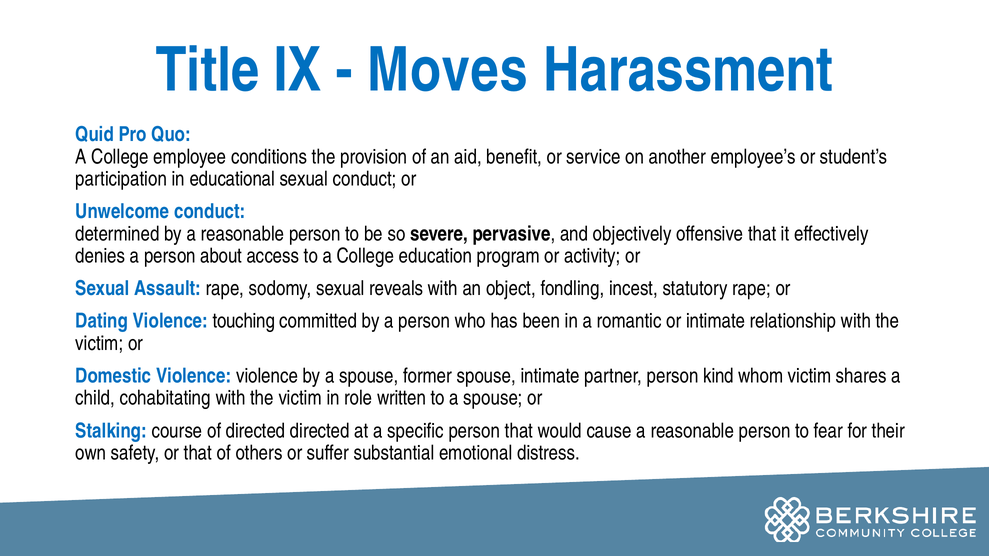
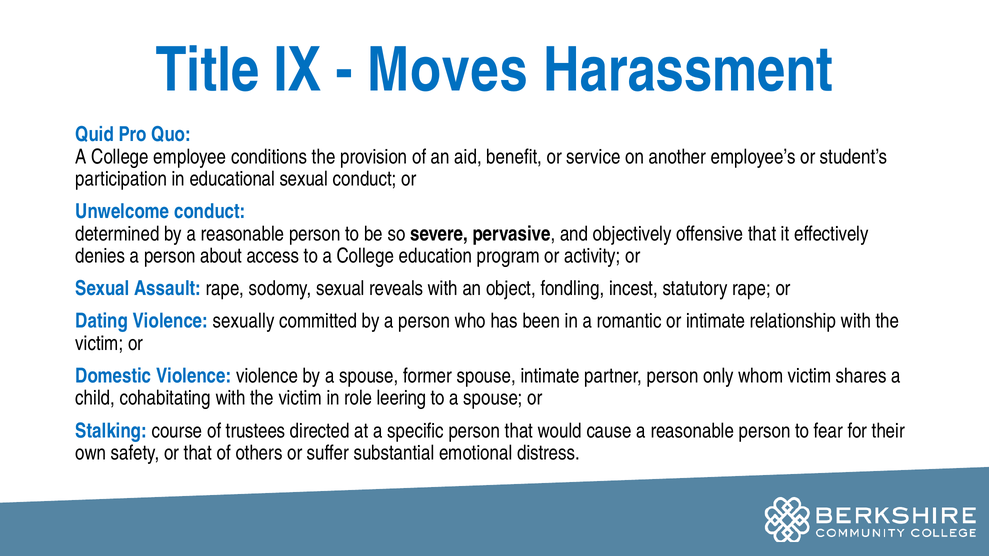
touching: touching -> sexually (244, 321)
kind: kind -> only (718, 376)
written: written -> leering (402, 398)
of directed: directed -> trustees (256, 431)
